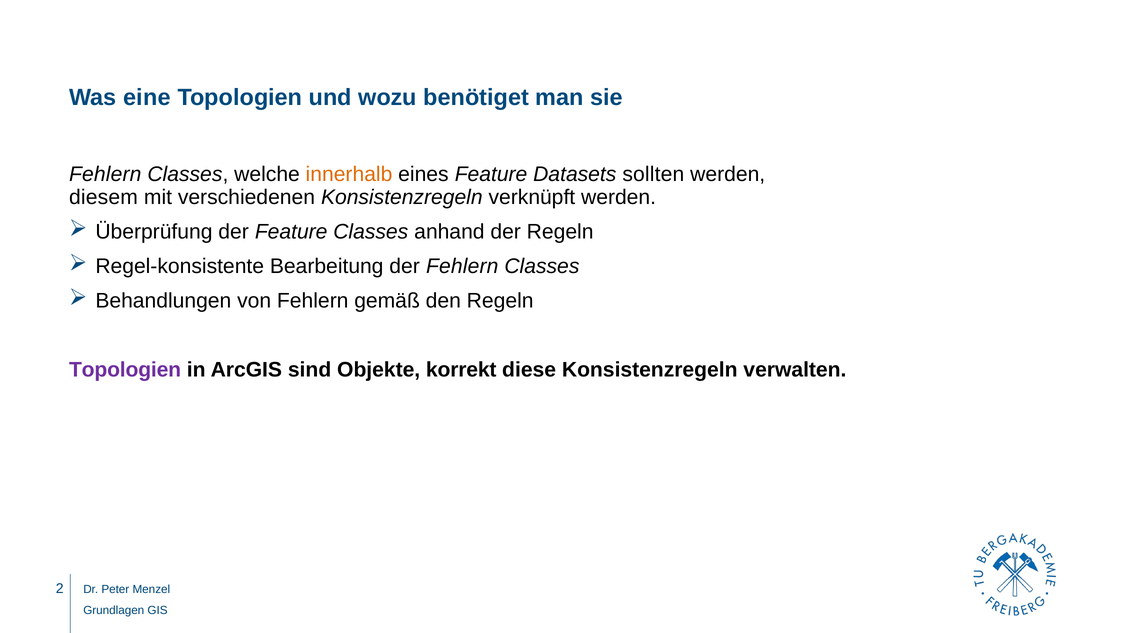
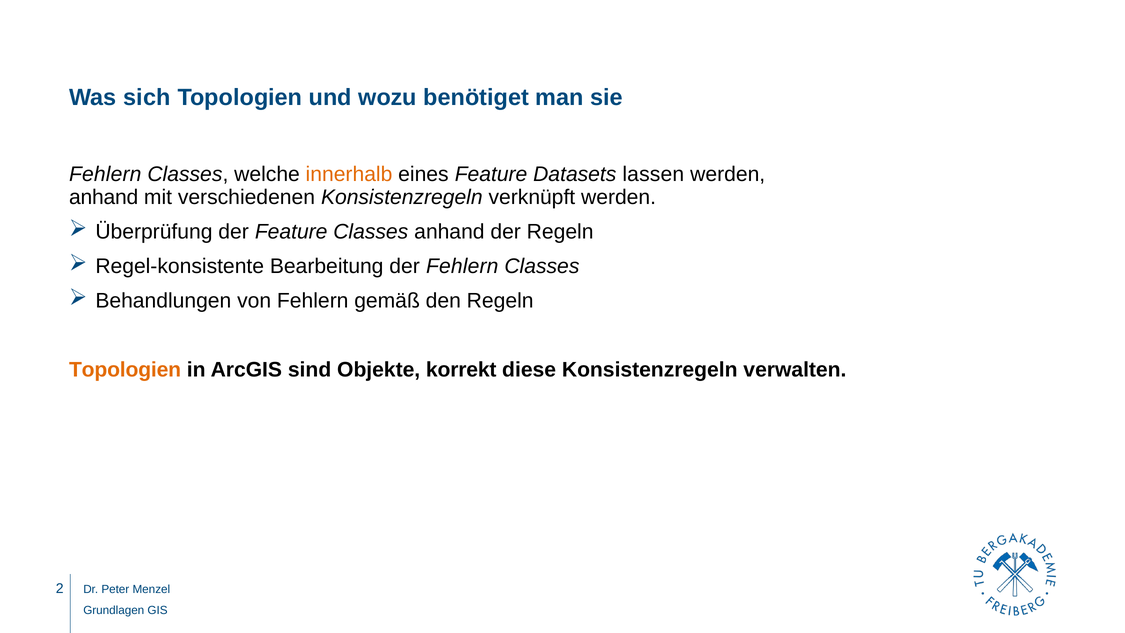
eine: eine -> sich (147, 98)
sollten: sollten -> lassen (653, 174)
diesem: diesem -> anhand (104, 197)
Topologien colour: purple -> orange (125, 370)
